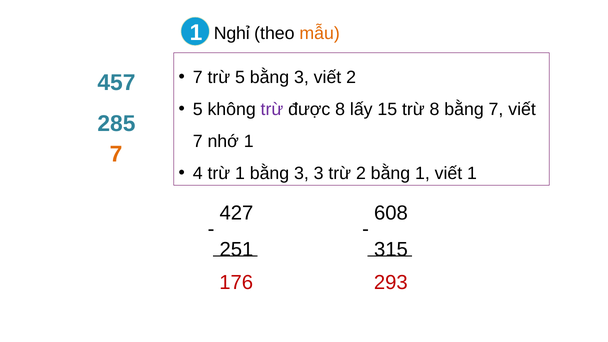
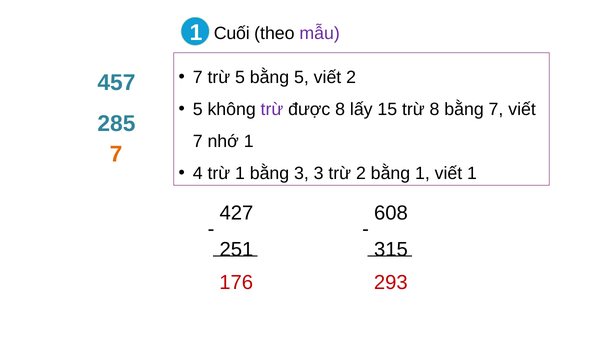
Nghỉ: Nghỉ -> Cuối (232, 34)
mẫu colour: orange -> purple (320, 34)
5 bằng 3: 3 -> 5 (301, 78)
